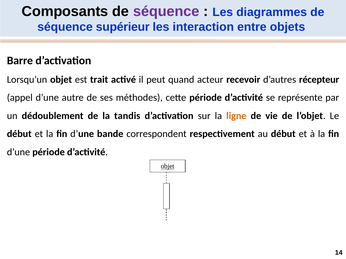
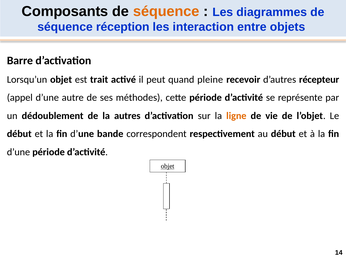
séquence colour: purple -> orange (166, 11)
supérieur: supérieur -> réception (123, 27)
acteur: acteur -> pleine (210, 80)
tandis: tandis -> autres (127, 116)
